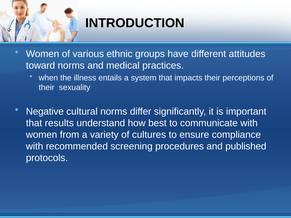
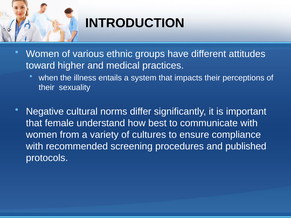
toward norms: norms -> higher (71, 66)
results: results -> female (59, 123)
